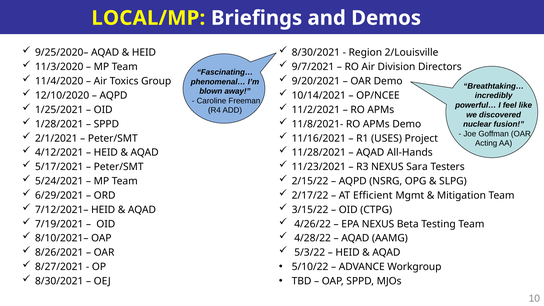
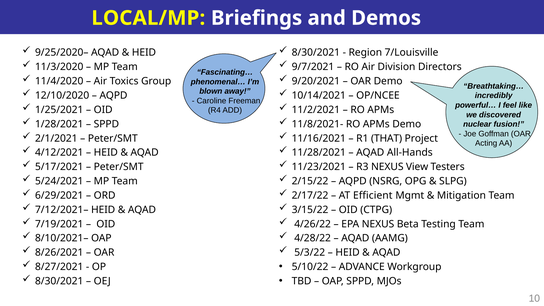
2/Louisville: 2/Louisville -> 7/Louisville (412, 53)
USES: USES -> THAT (387, 138)
Sara: Sara -> View (417, 167)
